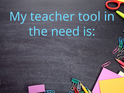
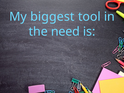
teacher: teacher -> biggest (52, 17)
